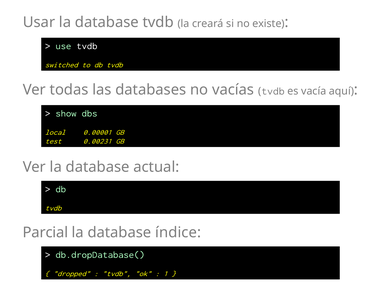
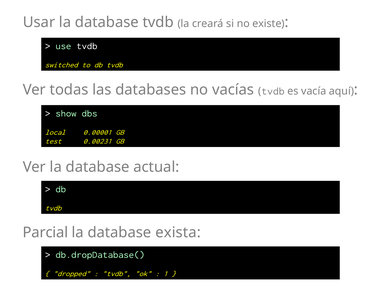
índice: índice -> exista (178, 232)
